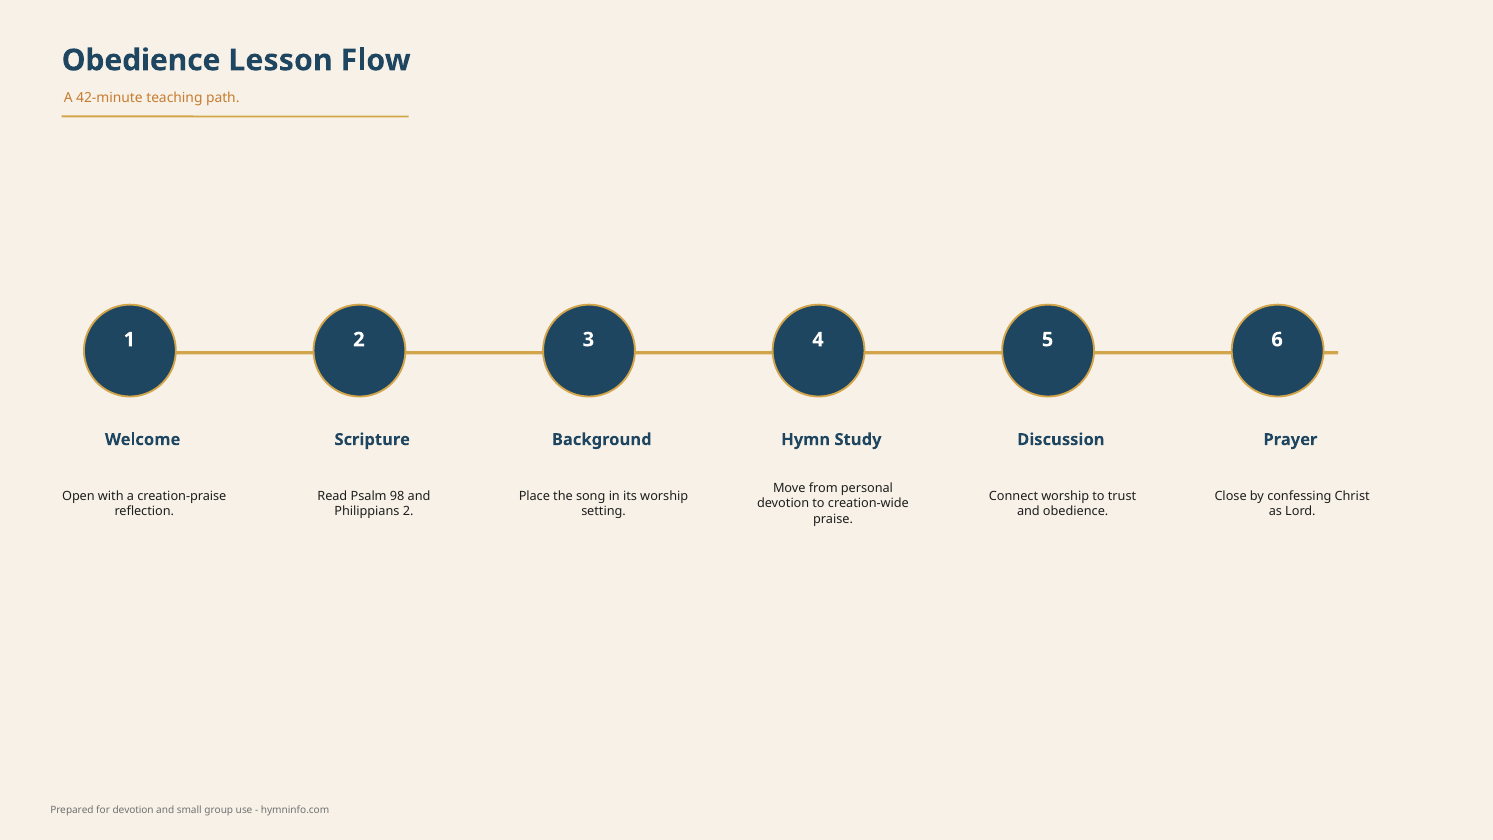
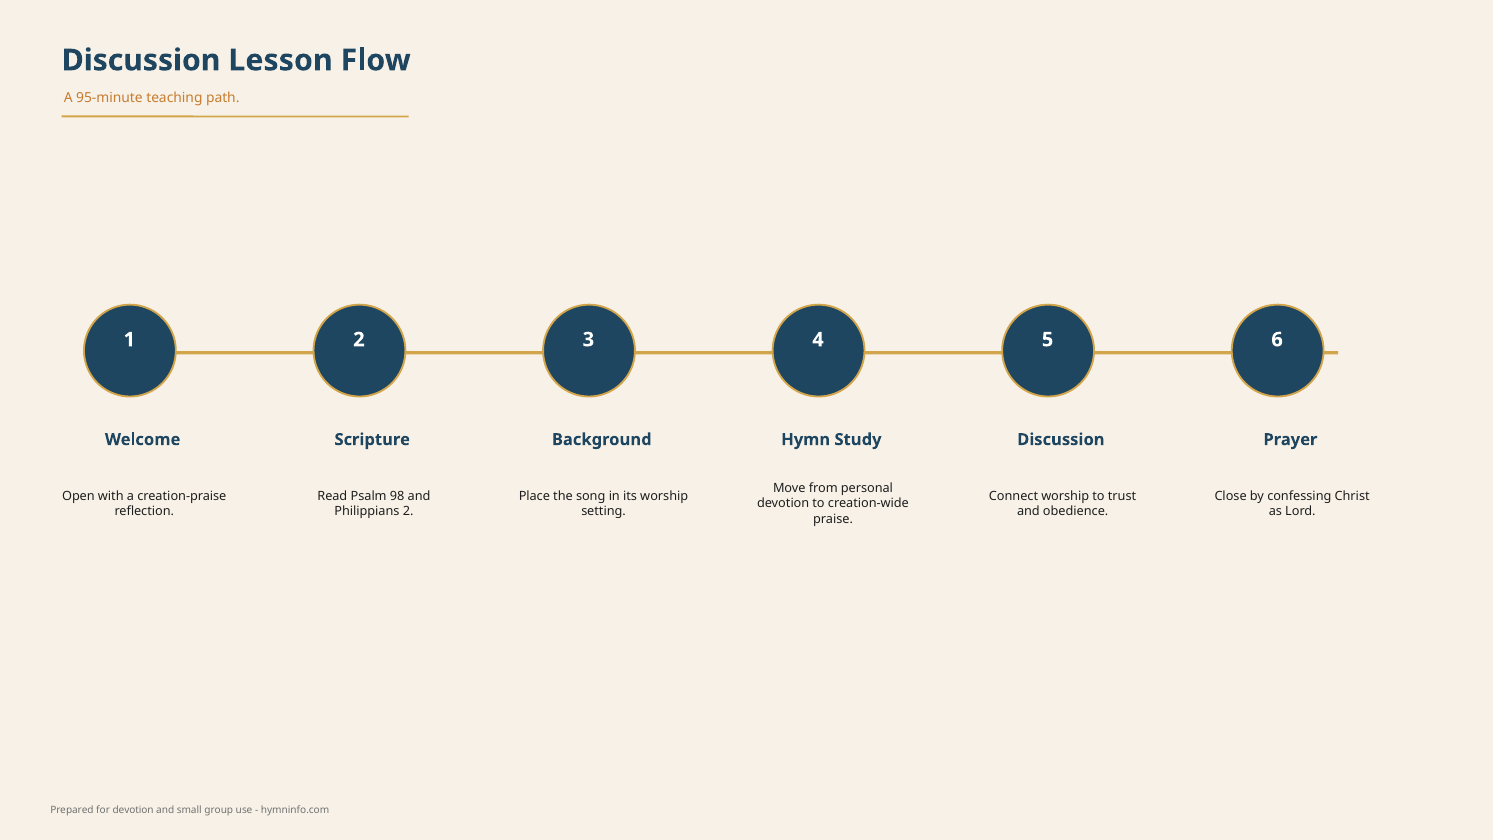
Obedience: Obedience -> Discussion (141, 60)
42-minute: 42-minute -> 95-minute (109, 98)
